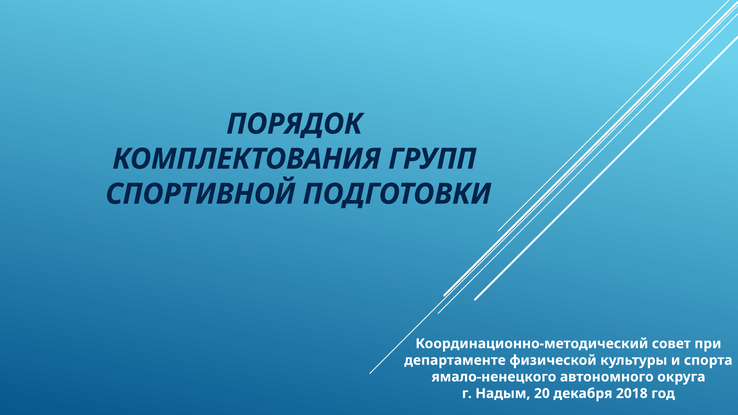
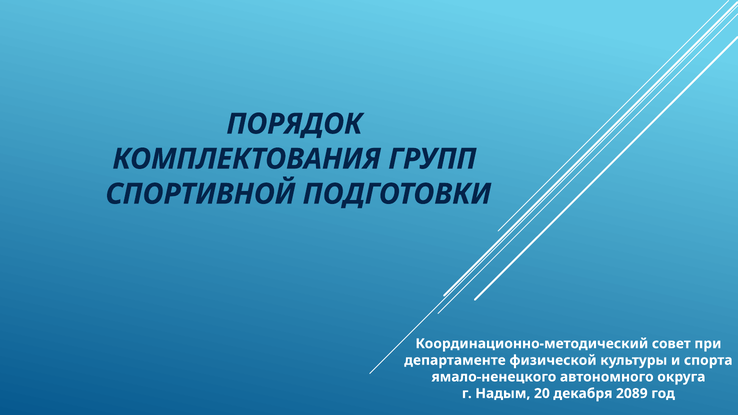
2018: 2018 -> 2089 (632, 394)
